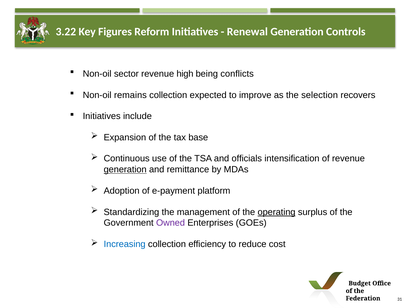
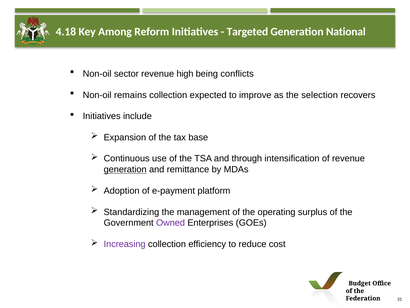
3.22: 3.22 -> 4.18 (66, 32)
Figures: Figures -> Among (115, 32)
Renewal: Renewal -> Targeted (247, 32)
Controls: Controls -> National (346, 32)
officials: officials -> through (247, 158)
operating underline: present -> none (277, 212)
Increasing colour: blue -> purple (125, 244)
